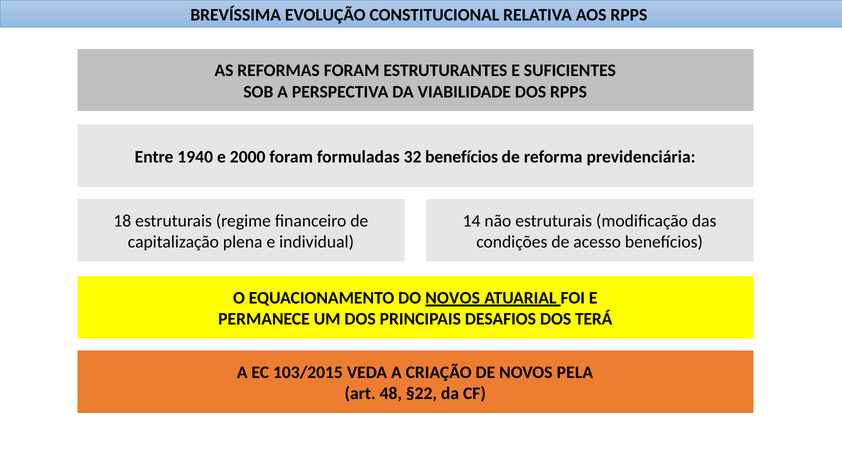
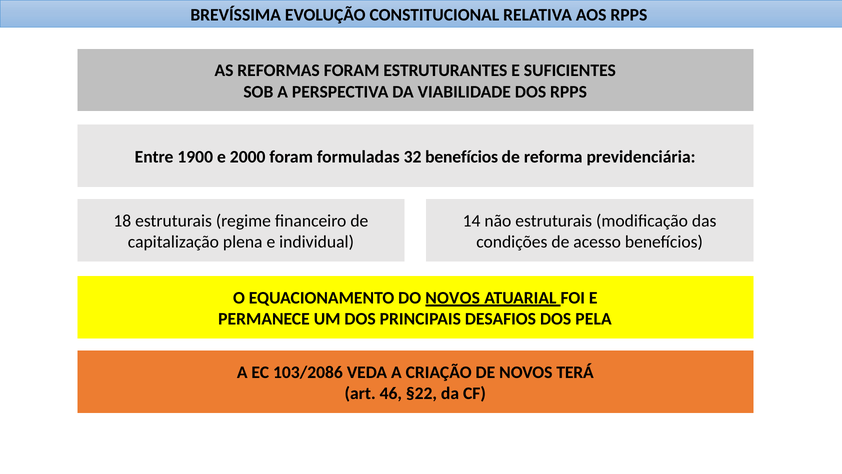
1940: 1940 -> 1900 (195, 157)
TERÁ: TERÁ -> PELA (593, 319)
103/2015: 103/2015 -> 103/2086 (308, 372)
PELA: PELA -> TERÁ (575, 372)
48: 48 -> 46 (391, 393)
